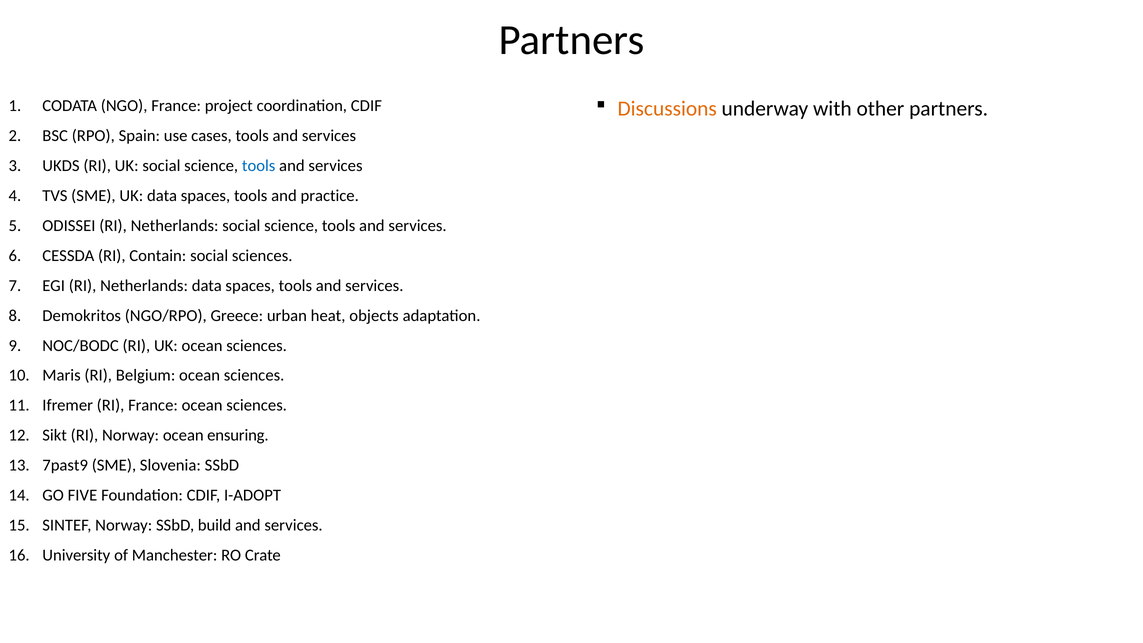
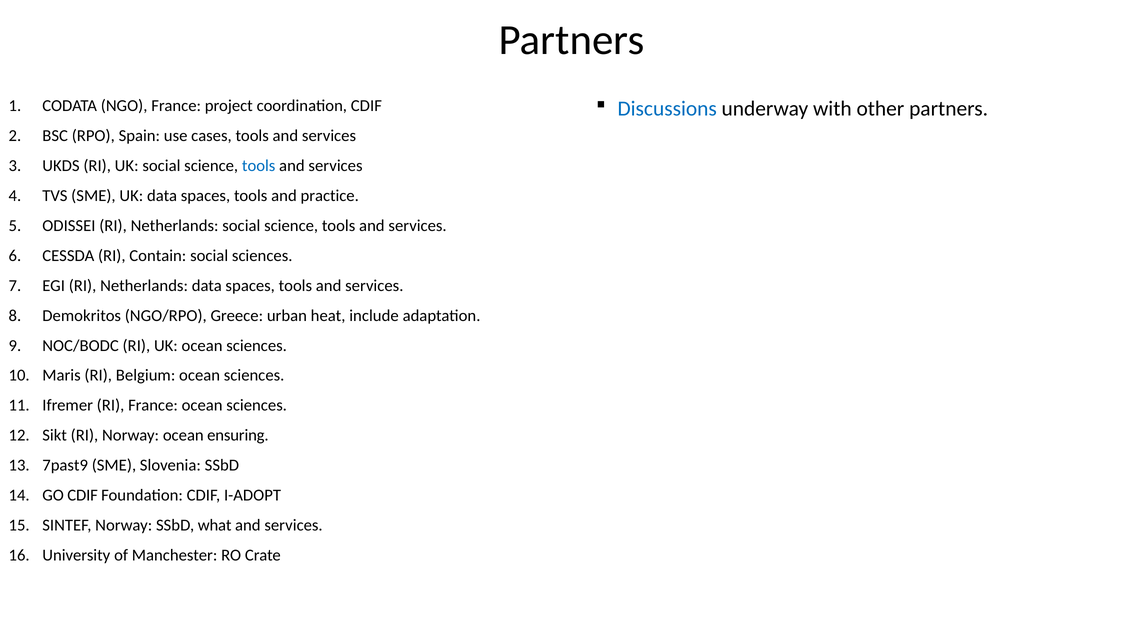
Discussions colour: orange -> blue (667, 108)
objects: objects -> include (374, 316)
GO FIVE: FIVE -> CDIF (83, 495)
build: build -> what (215, 525)
